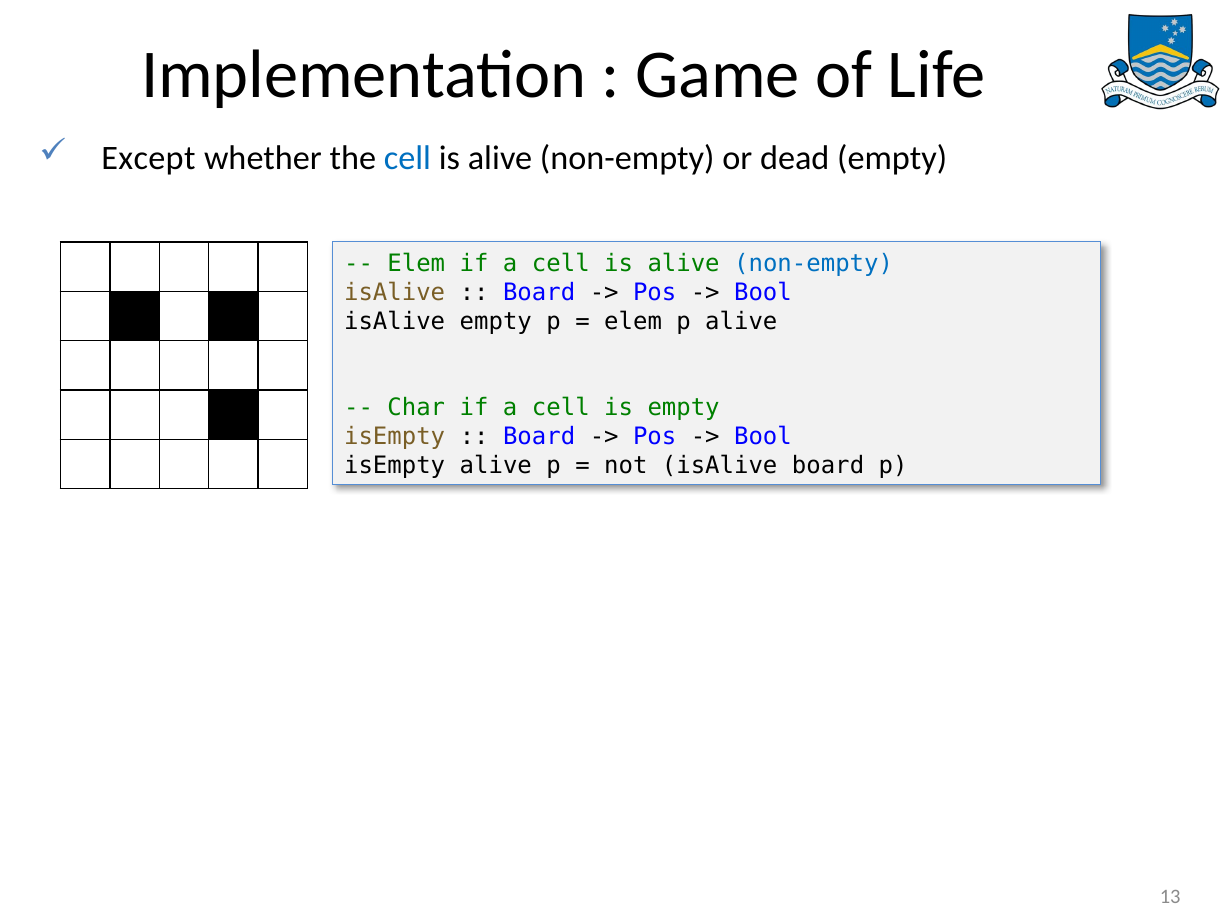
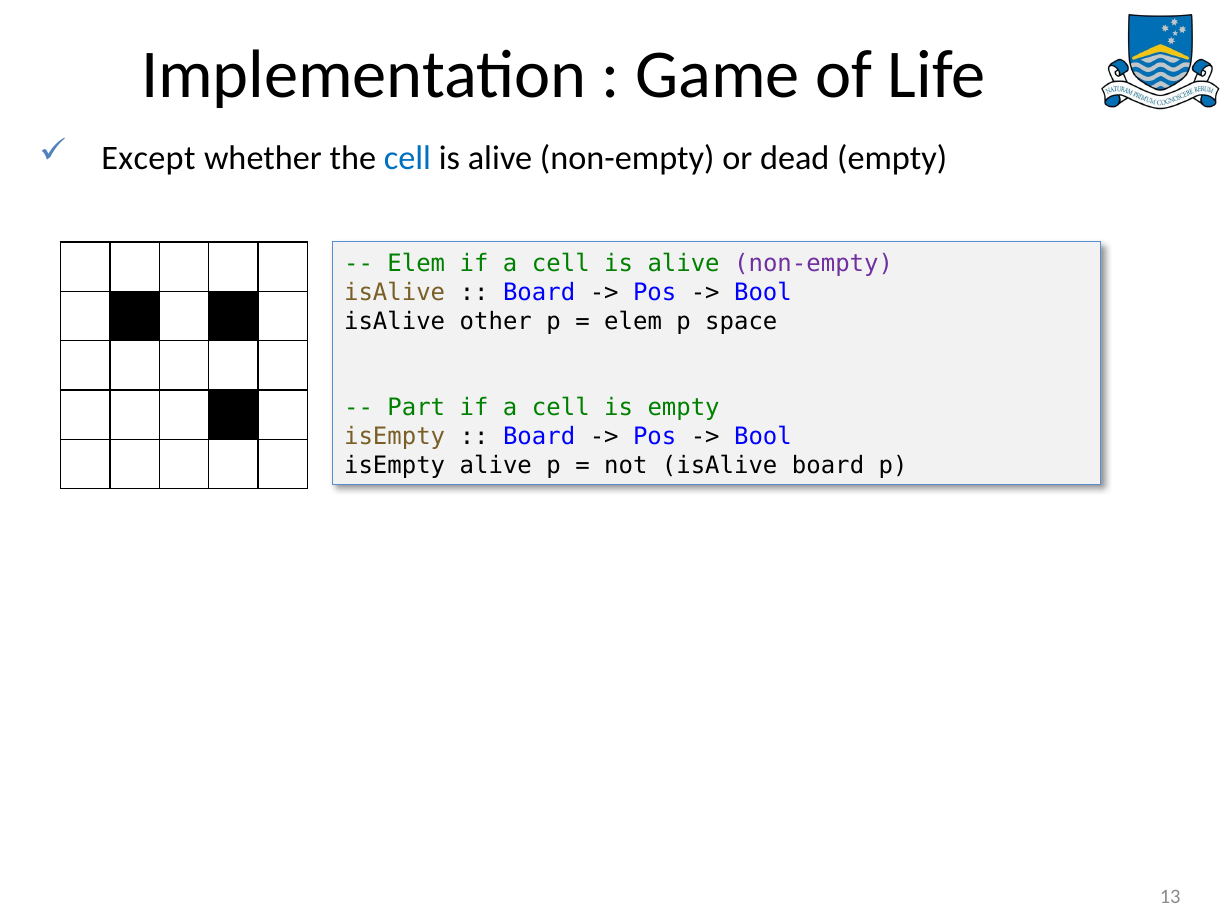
non-empty colour: blue -> purple (814, 264)
isAlive empty: empty -> other (496, 322)
p alive: alive -> space (741, 322)
Char: Char -> Part (416, 408)
